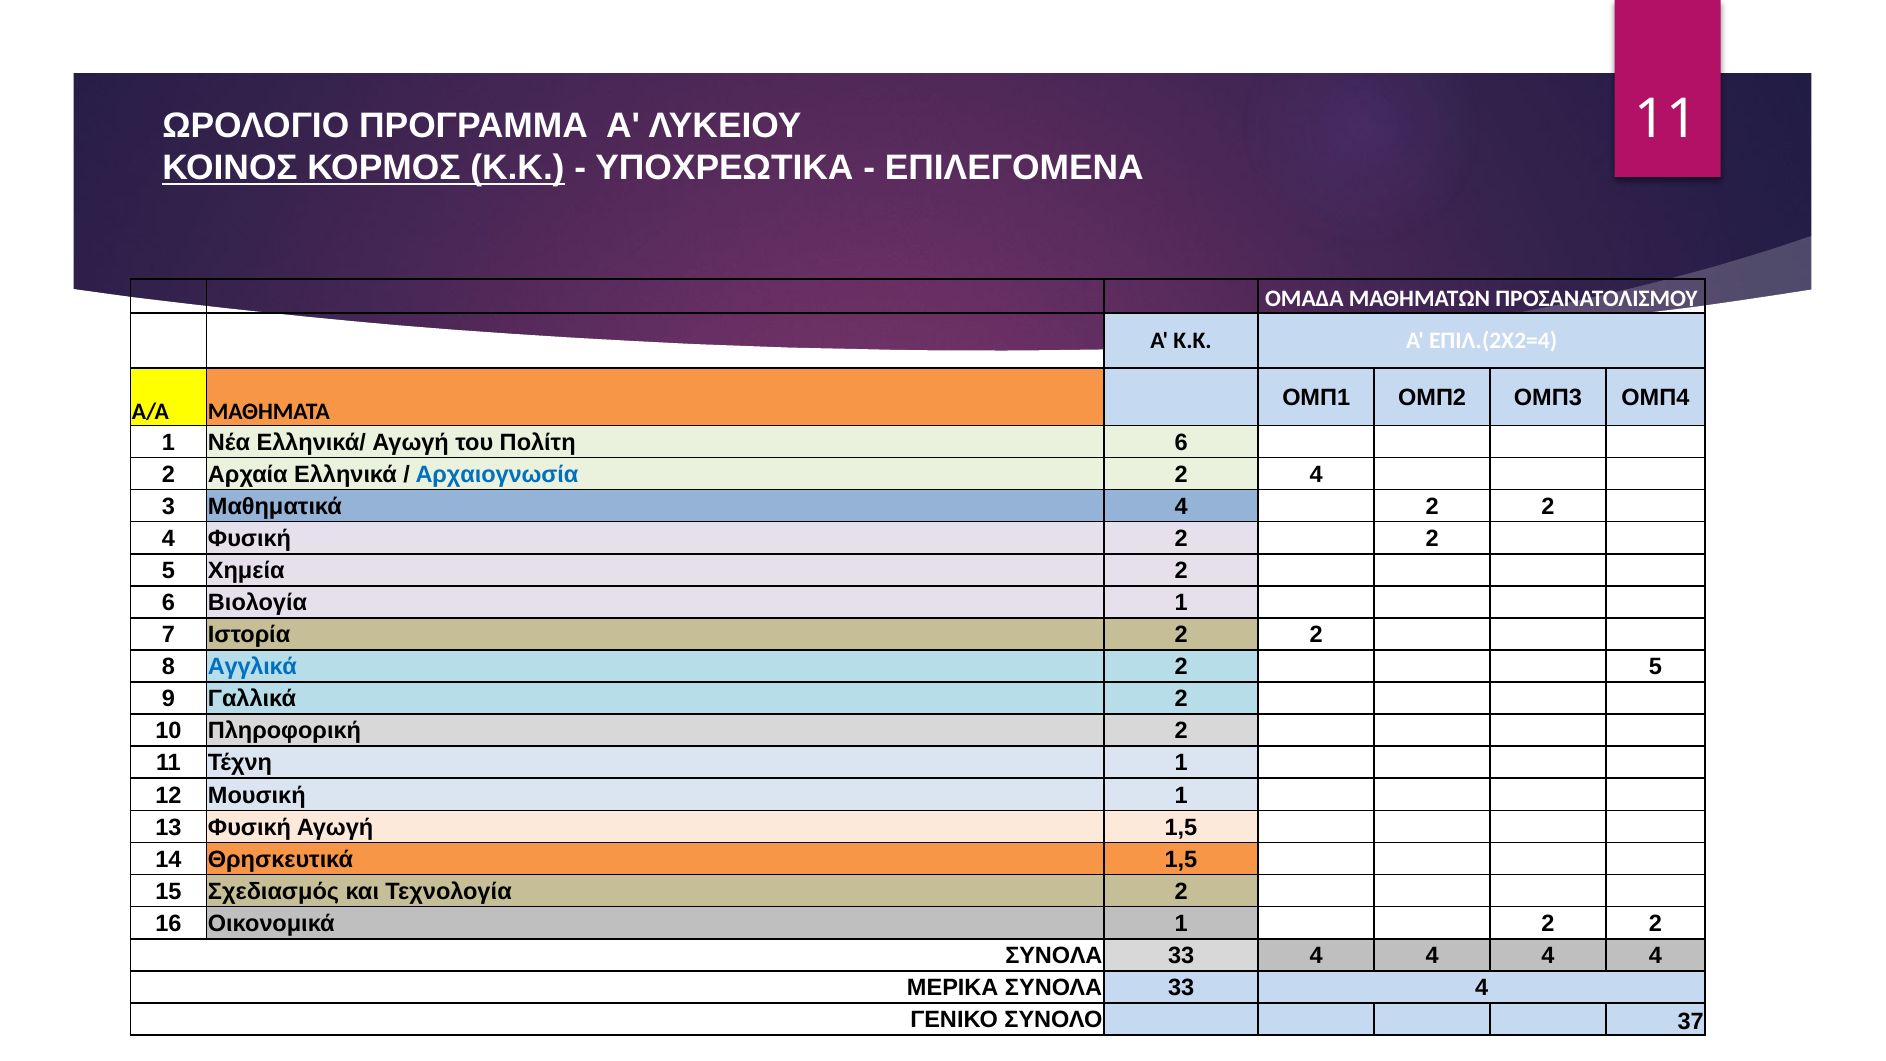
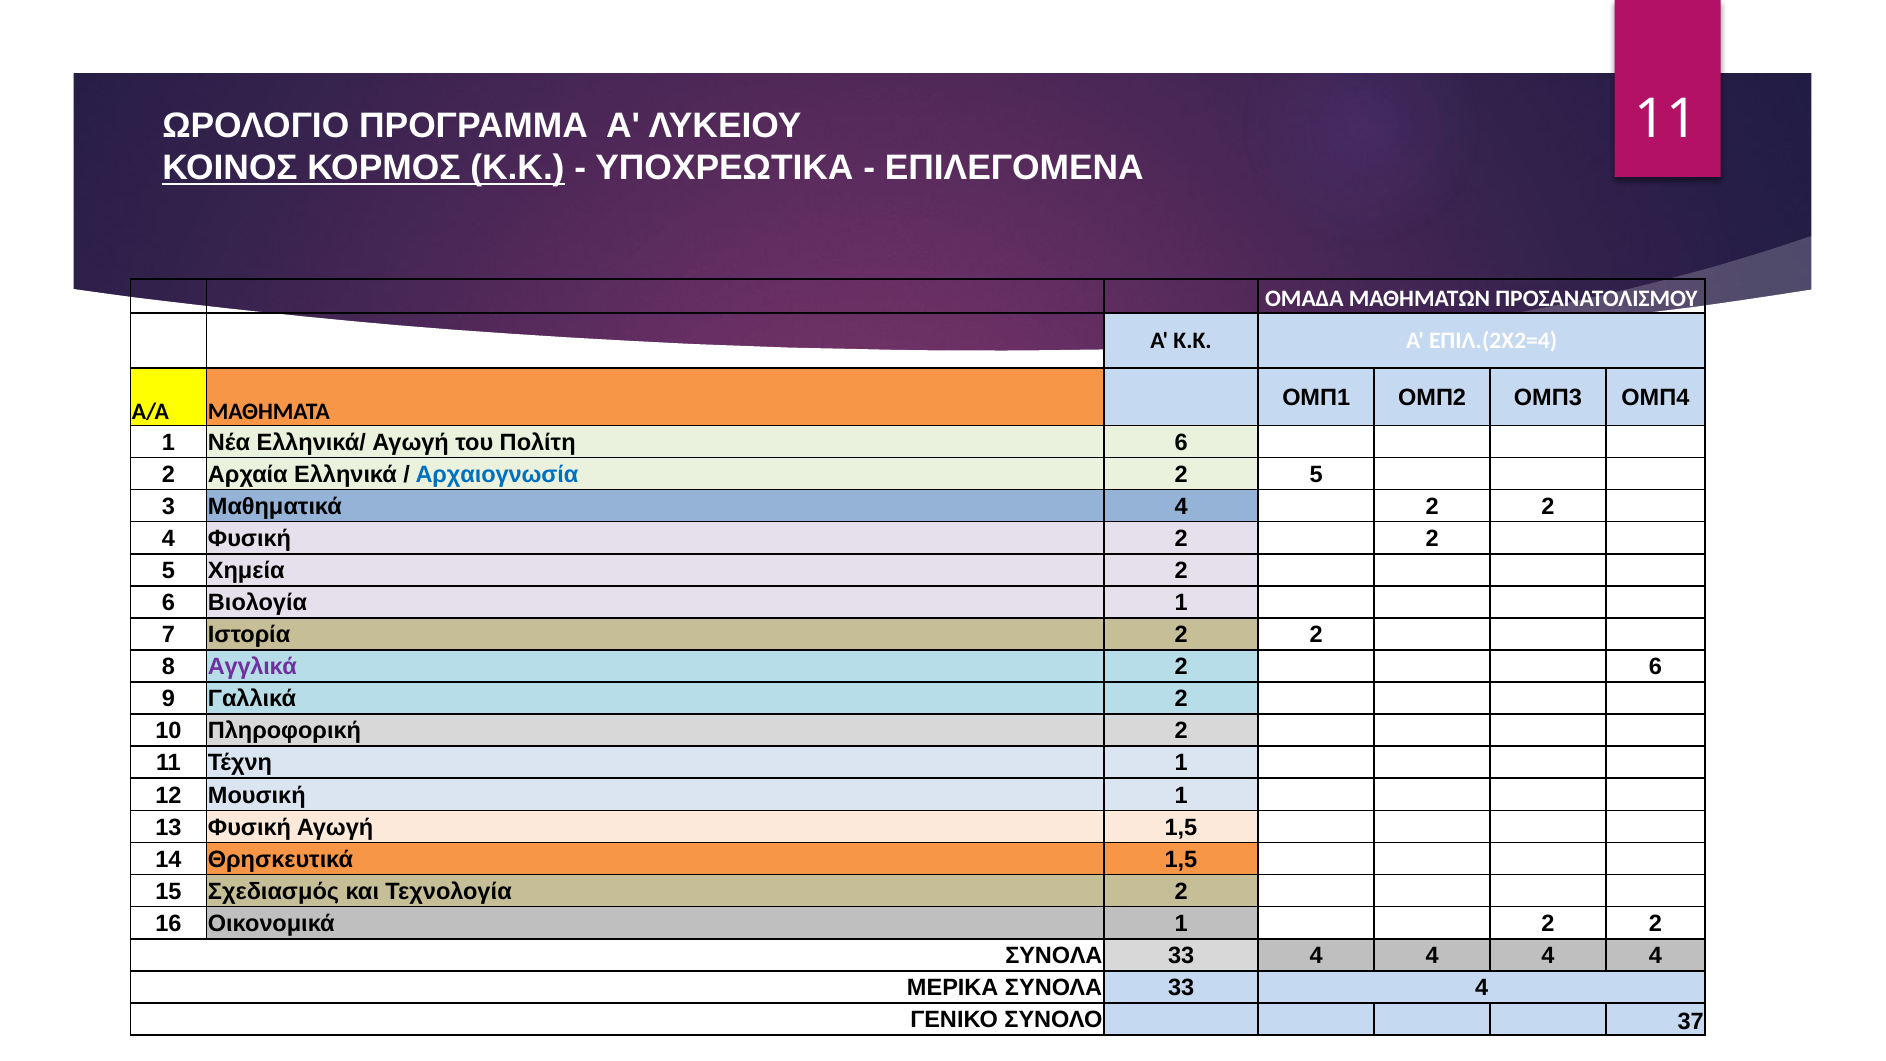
4: 4 -> 5 (1316, 474)
Αγγλικά colour: blue -> purple (252, 667)
5: 5 -> 6 (1655, 667)
